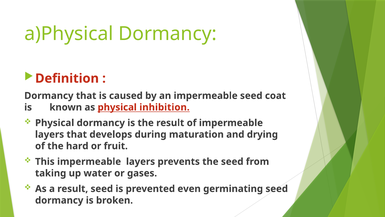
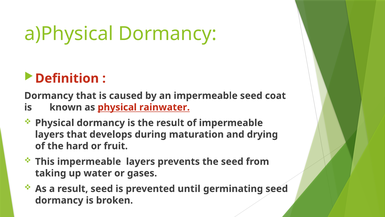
inhibition: inhibition -> rainwater (165, 107)
even: even -> until (189, 188)
